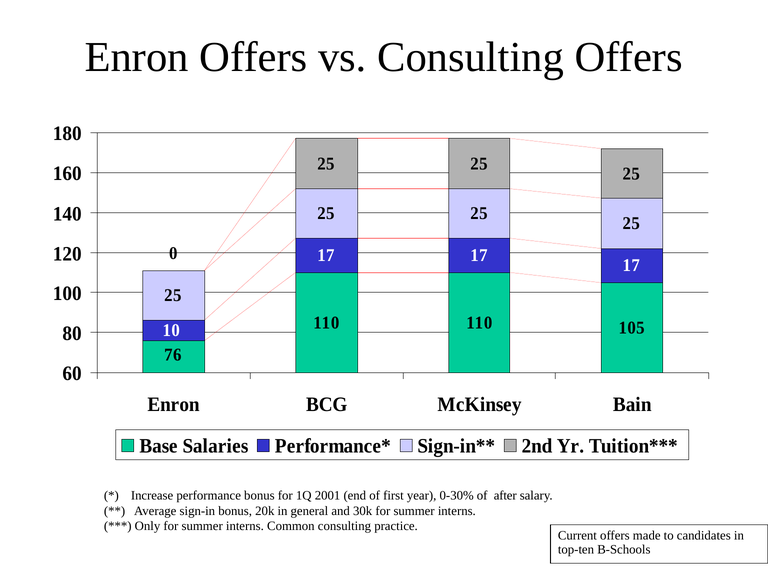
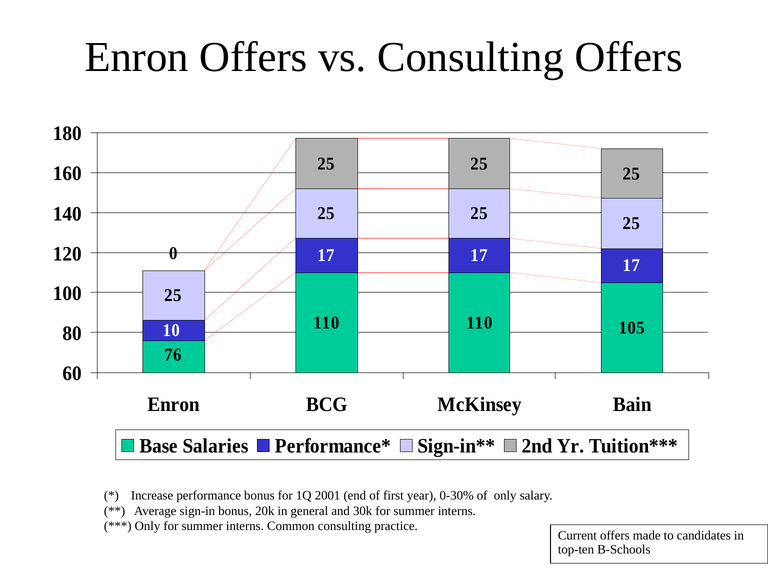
of after: after -> only (505, 496)
